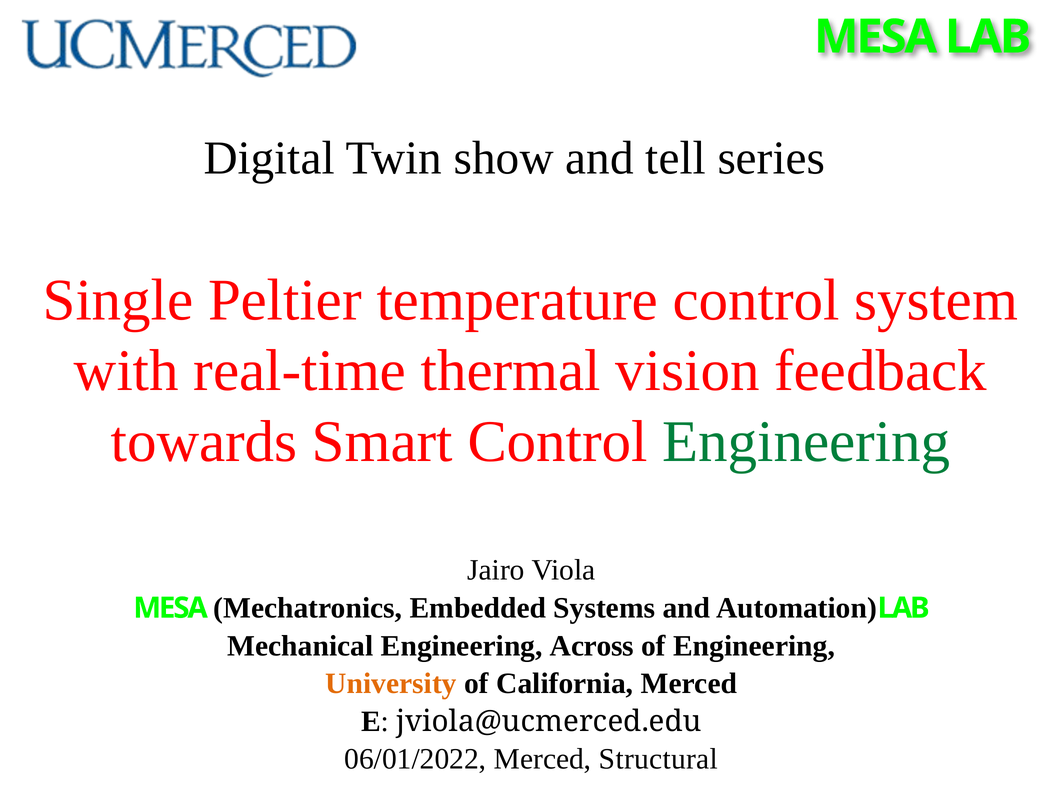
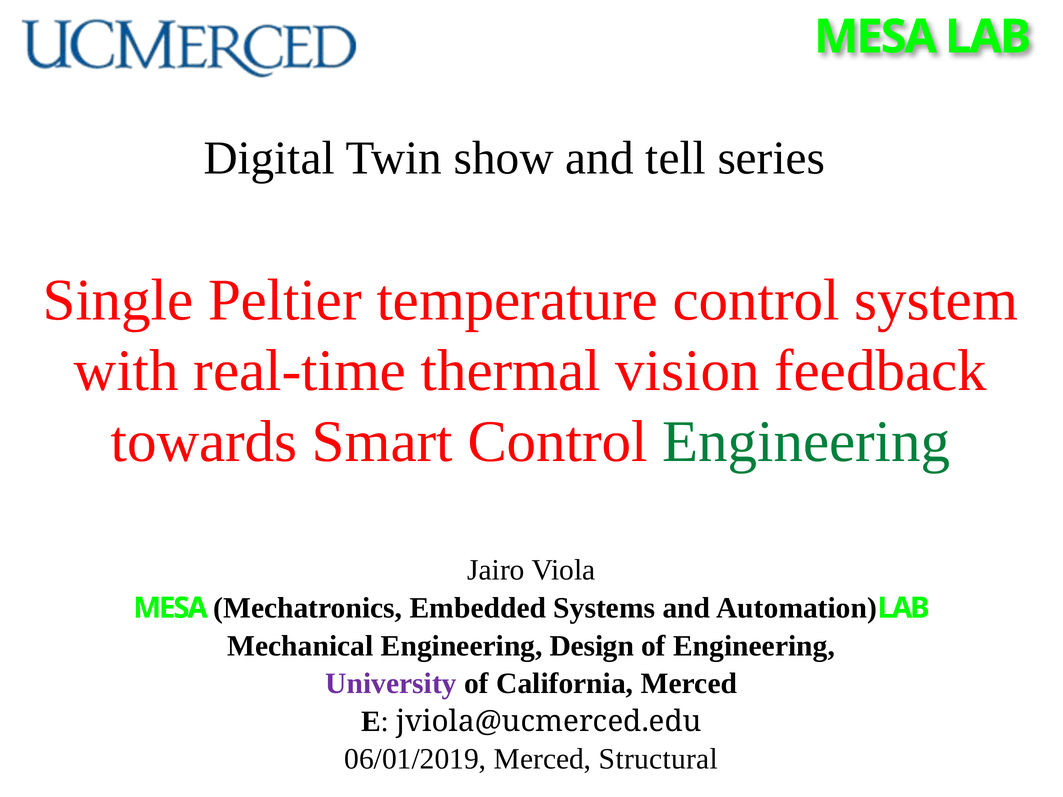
Across: Across -> Design (592, 646)
University colour: orange -> purple (391, 684)
06/01/2022: 06/01/2022 -> 06/01/2019 (415, 759)
